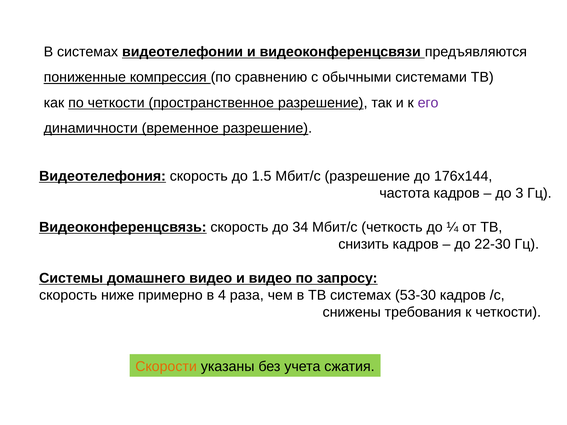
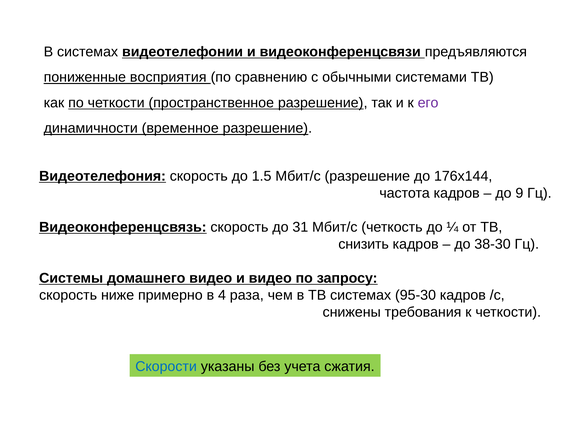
компрессия: компрессия -> восприятия (168, 77)
3: 3 -> 9 (519, 193)
34: 34 -> 31 (300, 227)
22-30: 22-30 -> 38-30 (493, 244)
53-30: 53-30 -> 95-30 (416, 295)
Скорости colour: orange -> blue (166, 367)
